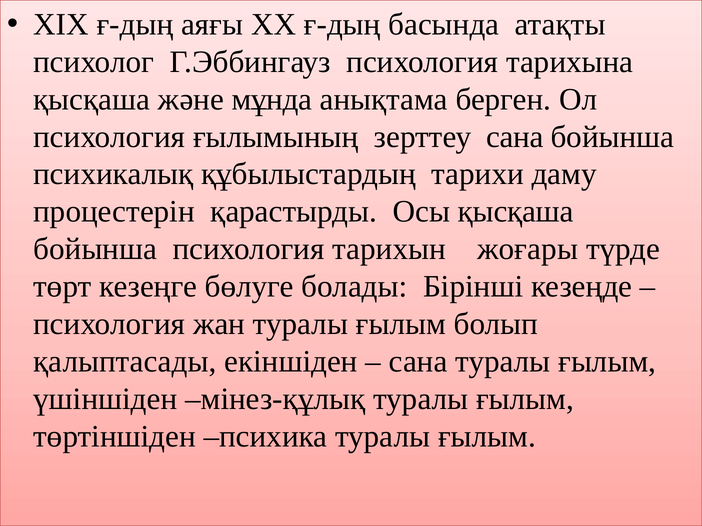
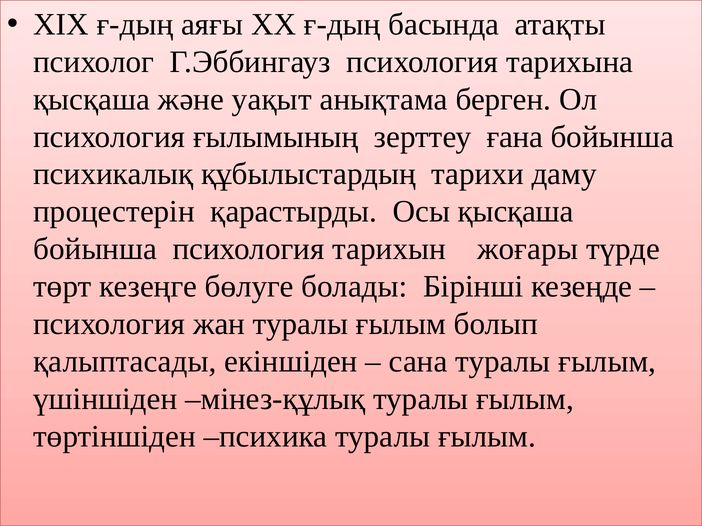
мұнда: мұнда -> уақыт (272, 99)
зерттеу сана: сана -> ғана (515, 137)
